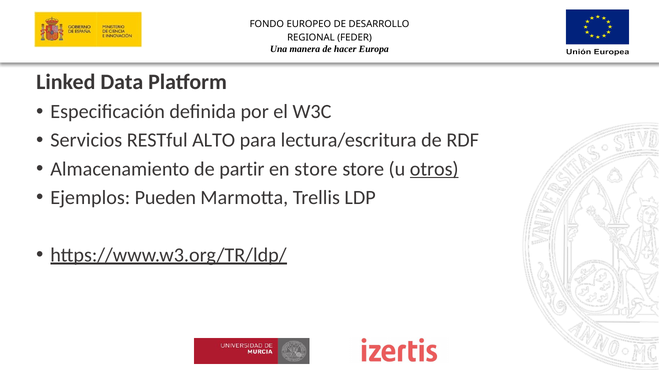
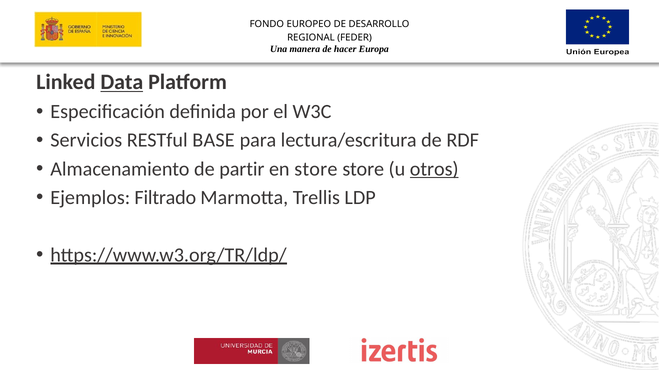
Data underline: none -> present (122, 82)
ALTO: ALTO -> BASE (214, 141)
Pueden: Pueden -> Filtrado (165, 198)
